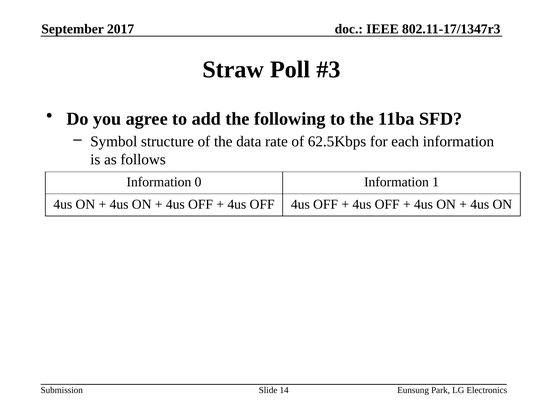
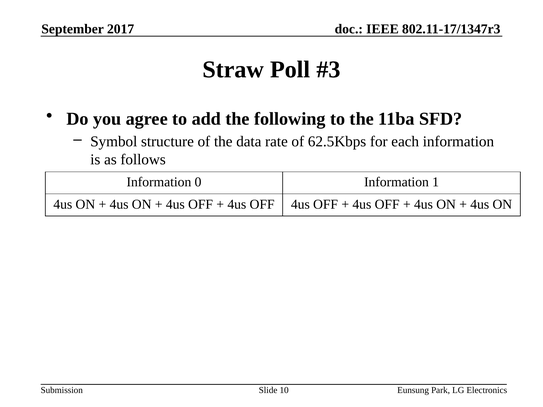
14: 14 -> 10 (284, 391)
